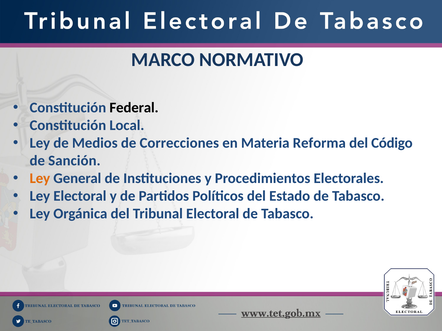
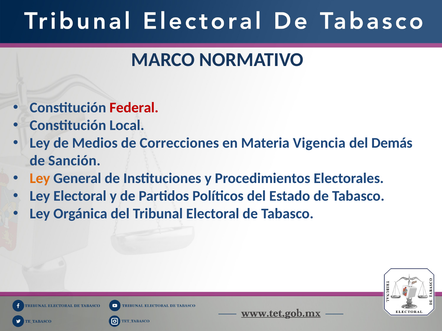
Federal colour: black -> red (134, 108)
Reforma: Reforma -> Vigencia (319, 143)
Código: Código -> Demás (392, 143)
